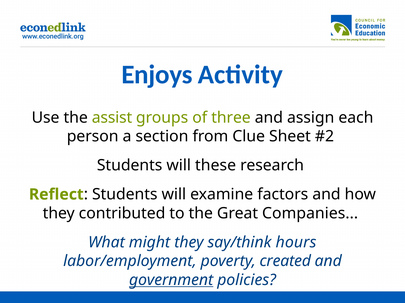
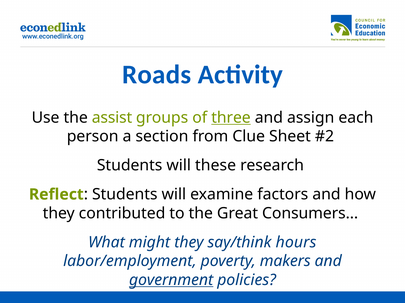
Enjoys: Enjoys -> Roads (157, 75)
three underline: none -> present (231, 118)
Companies: Companies -> Consumers (310, 214)
created: created -> makers (285, 262)
